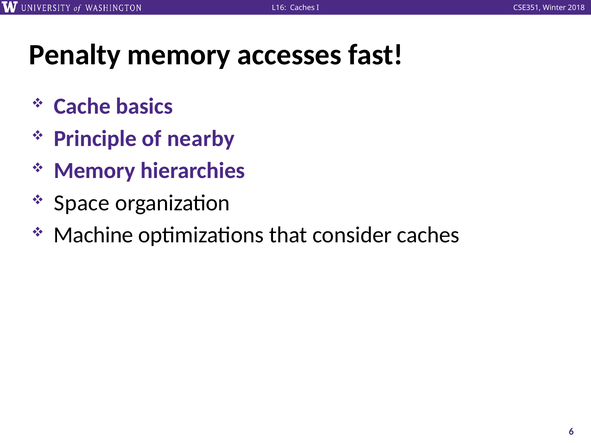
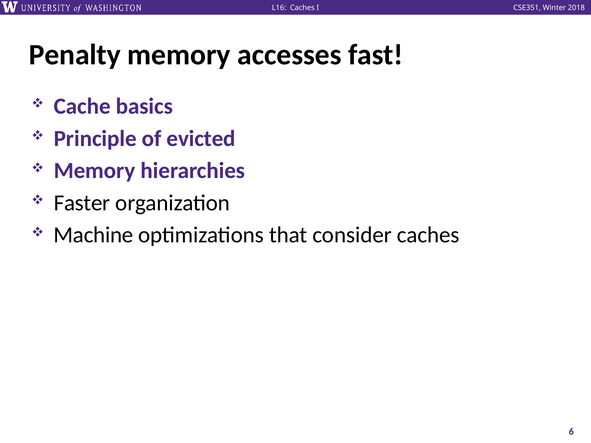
nearby: nearby -> evicted (201, 139)
Space: Space -> Faster (82, 203)
